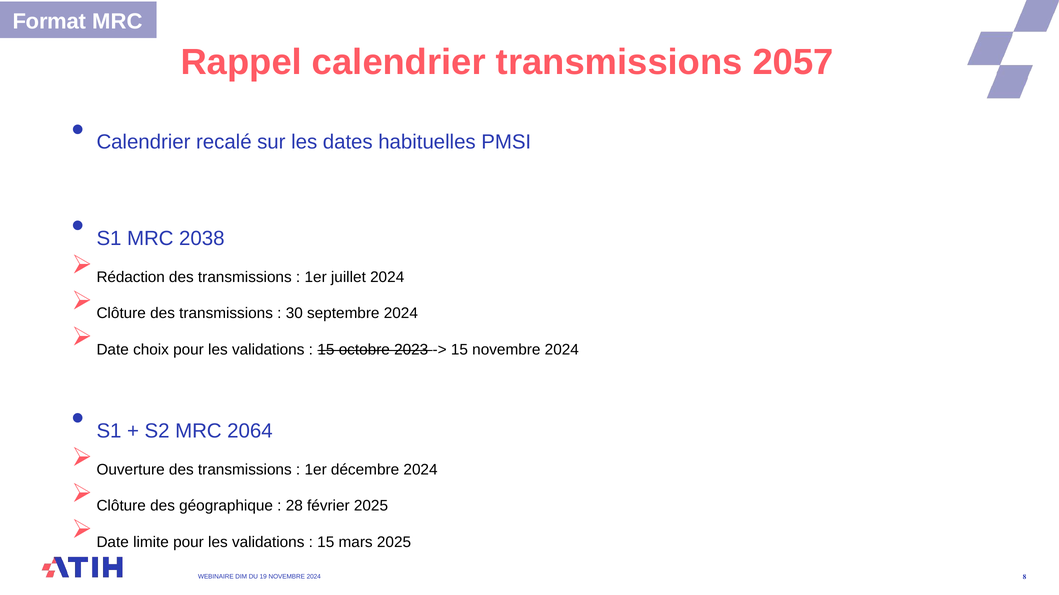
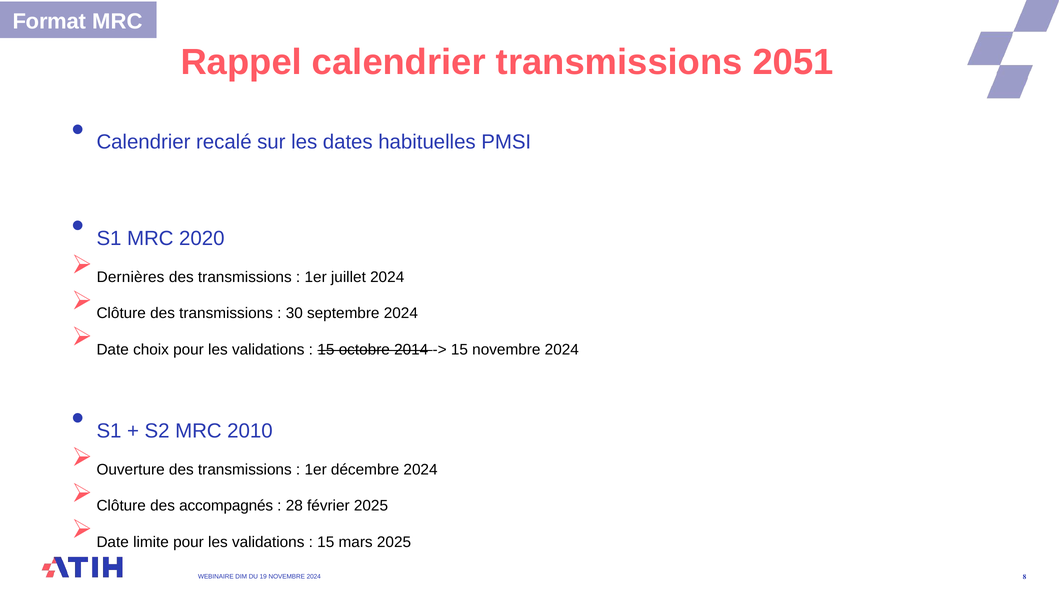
2057: 2057 -> 2051 (793, 63)
2038: 2038 -> 2020 (202, 239)
Rédaction: Rédaction -> Dernières (131, 278)
2023: 2023 -> 2014 (411, 350)
2064: 2064 -> 2010 (250, 431)
géographique: géographique -> accompagnés (226, 506)
